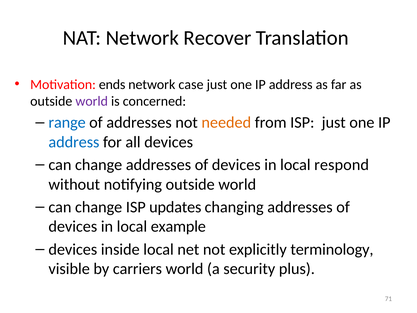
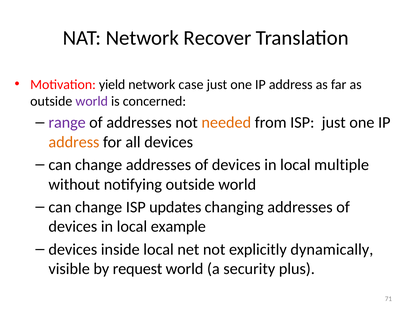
ends: ends -> yield (112, 84)
range colour: blue -> purple (67, 123)
address colour: blue -> orange (74, 142)
respond: respond -> multiple (342, 165)
terminology: terminology -> dynamically (332, 249)
carriers: carriers -> request (137, 269)
